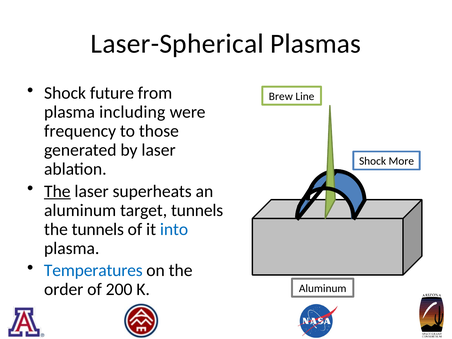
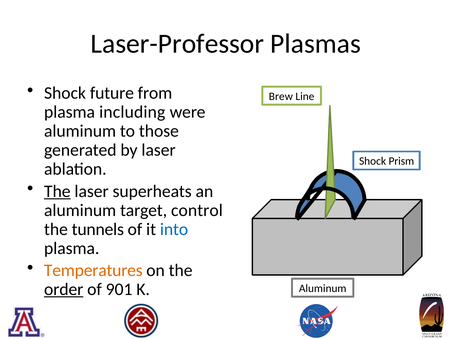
Laser-Spherical: Laser-Spherical -> Laser-Professor (177, 44)
frequency: frequency -> aluminum (80, 131)
More: More -> Prism (401, 161)
target tunnels: tunnels -> control (197, 210)
Temperatures colour: blue -> orange (93, 270)
order underline: none -> present (64, 289)
200: 200 -> 901 (119, 289)
